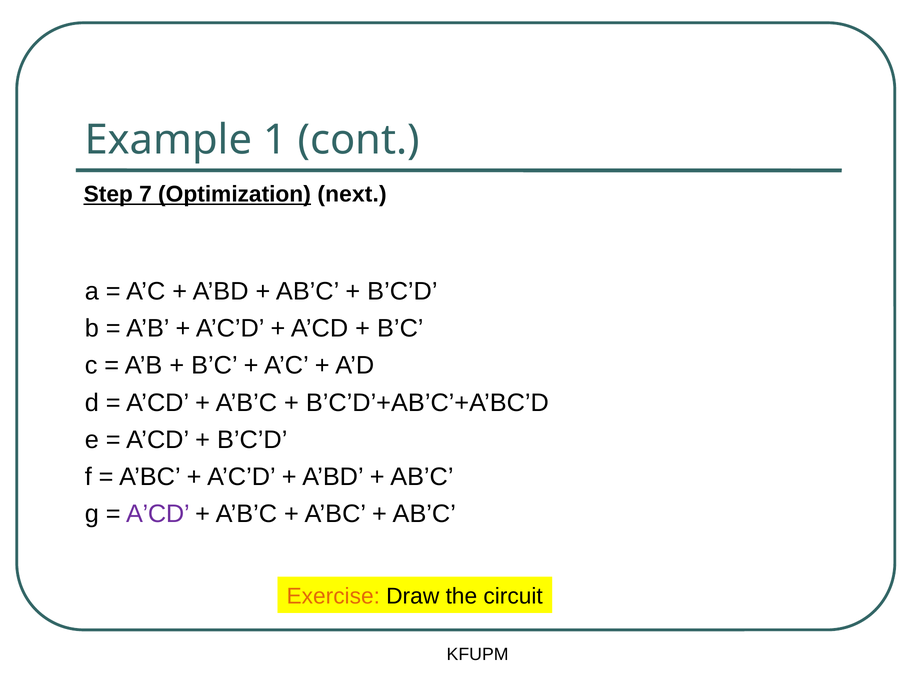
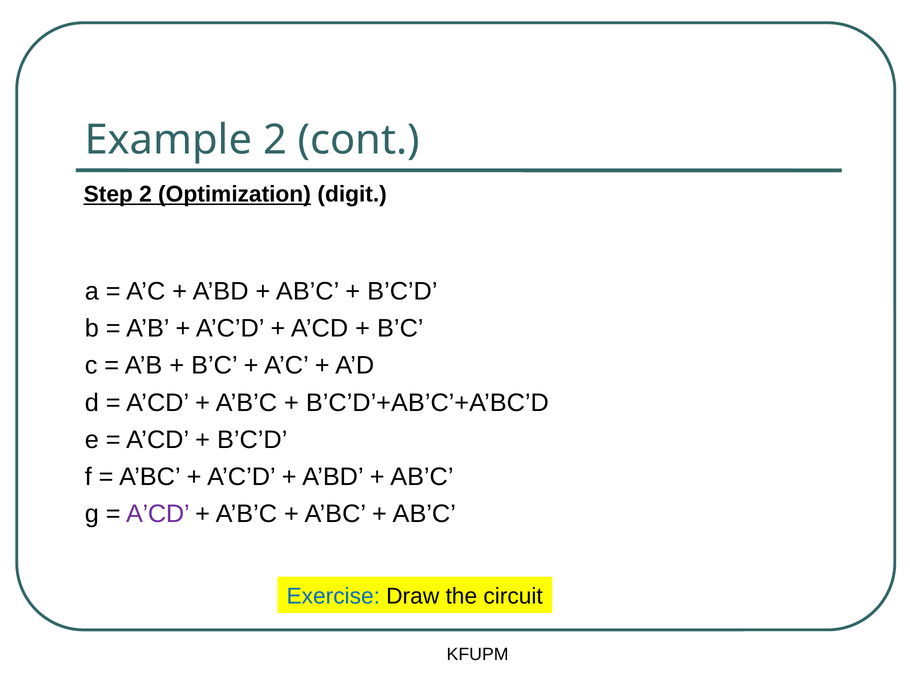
Example 1: 1 -> 2 (275, 140)
Step 7: 7 -> 2 (145, 194)
next: next -> digit (352, 194)
Exercise colour: orange -> blue (333, 596)
